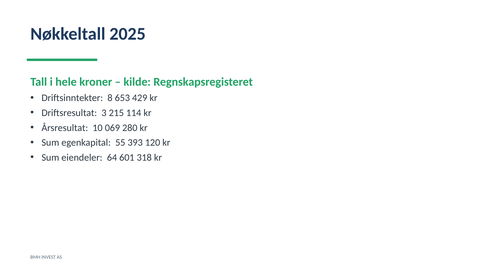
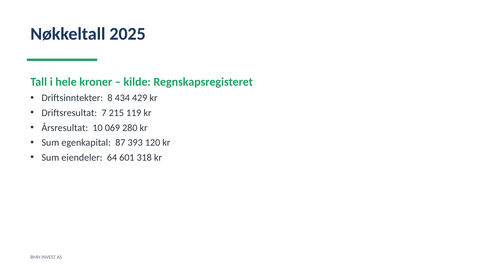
653: 653 -> 434 (122, 98)
3: 3 -> 7 (104, 113)
114: 114 -> 119 (134, 113)
55: 55 -> 87 (120, 143)
